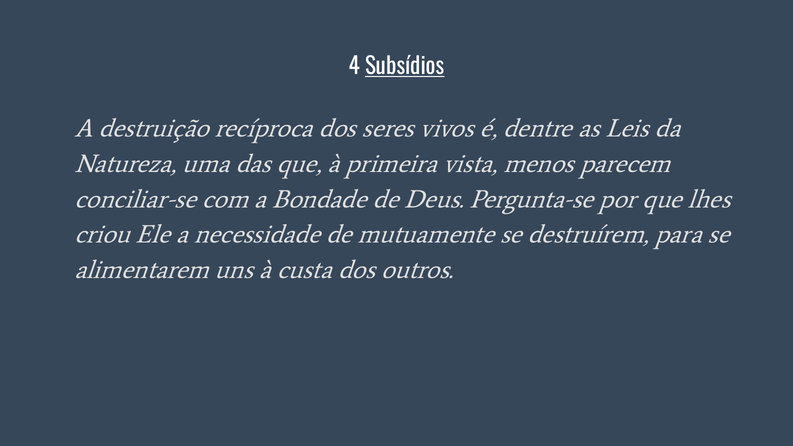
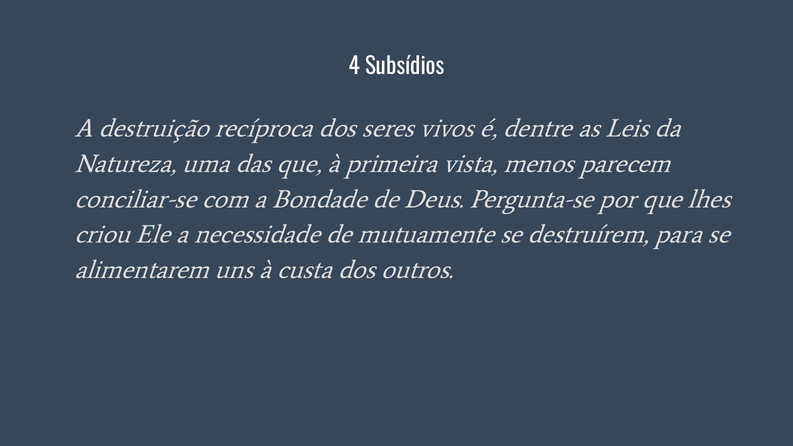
Subsídios underline: present -> none (405, 67)
